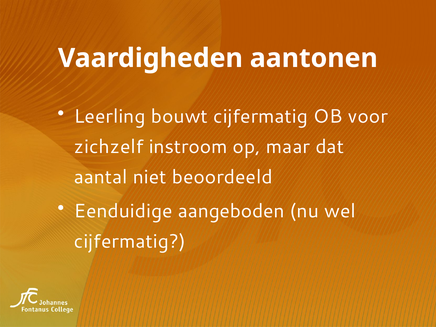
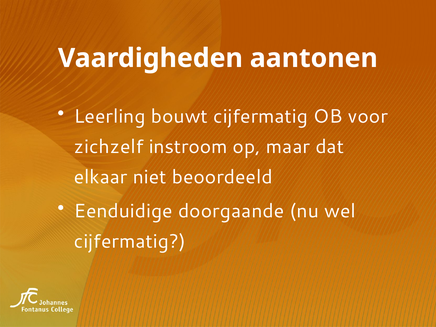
aantal: aantal -> elkaar (101, 177)
aangeboden: aangeboden -> doorgaande (231, 211)
